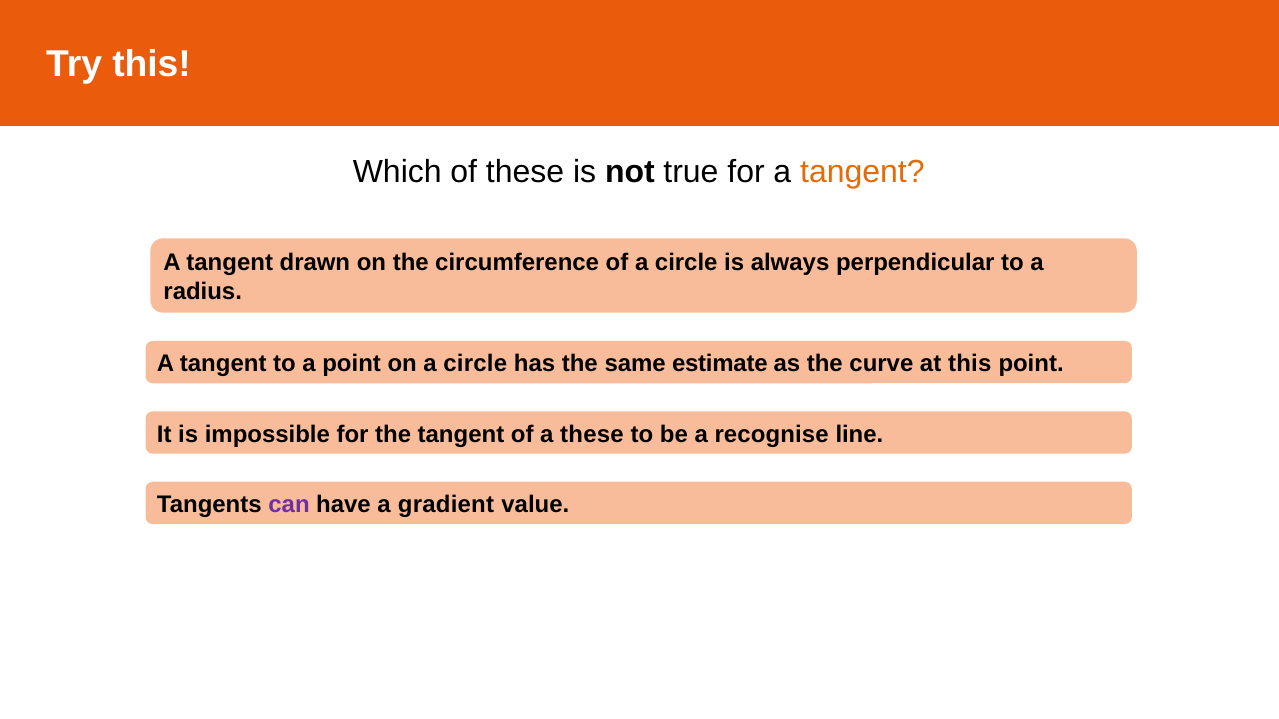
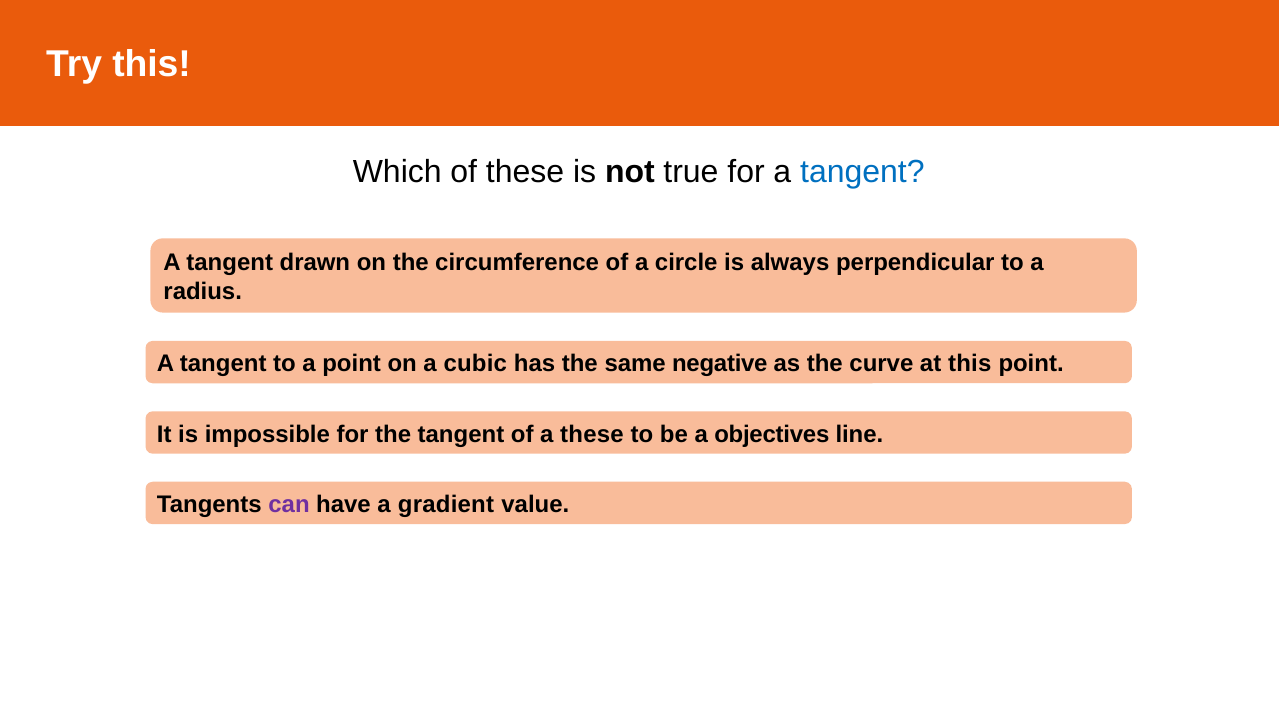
tangent colour: orange -> blue (862, 172)
on a circle: circle -> cubic (475, 364)
estimate: estimate -> negative (720, 364)
recognise: recognise -> objectives (772, 434)
